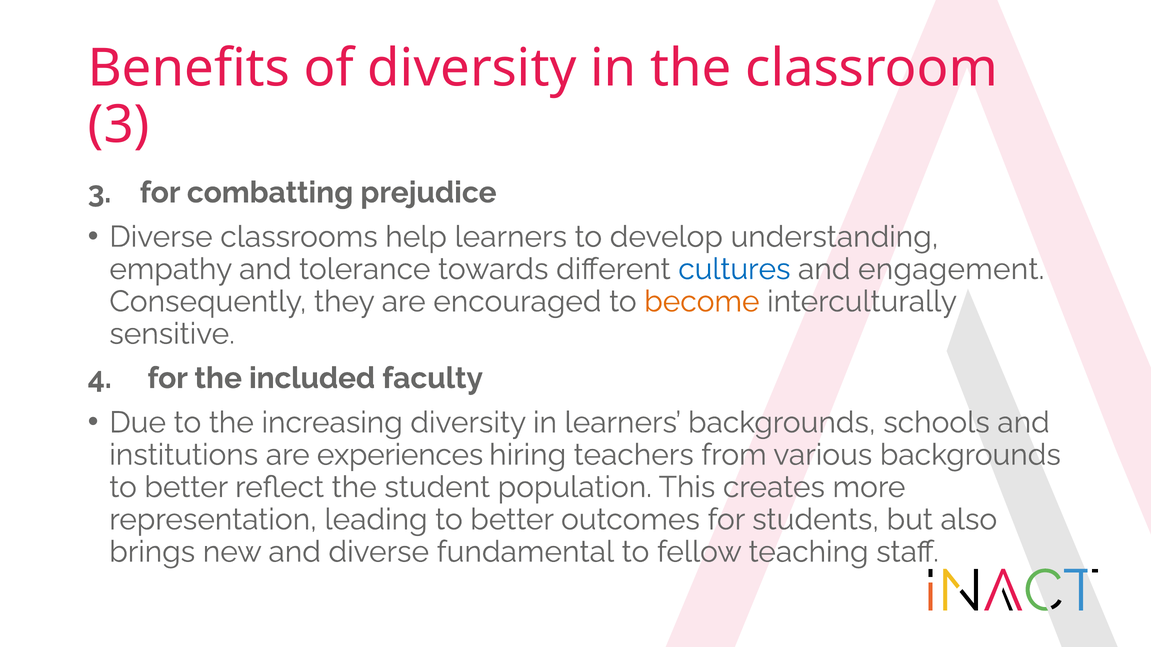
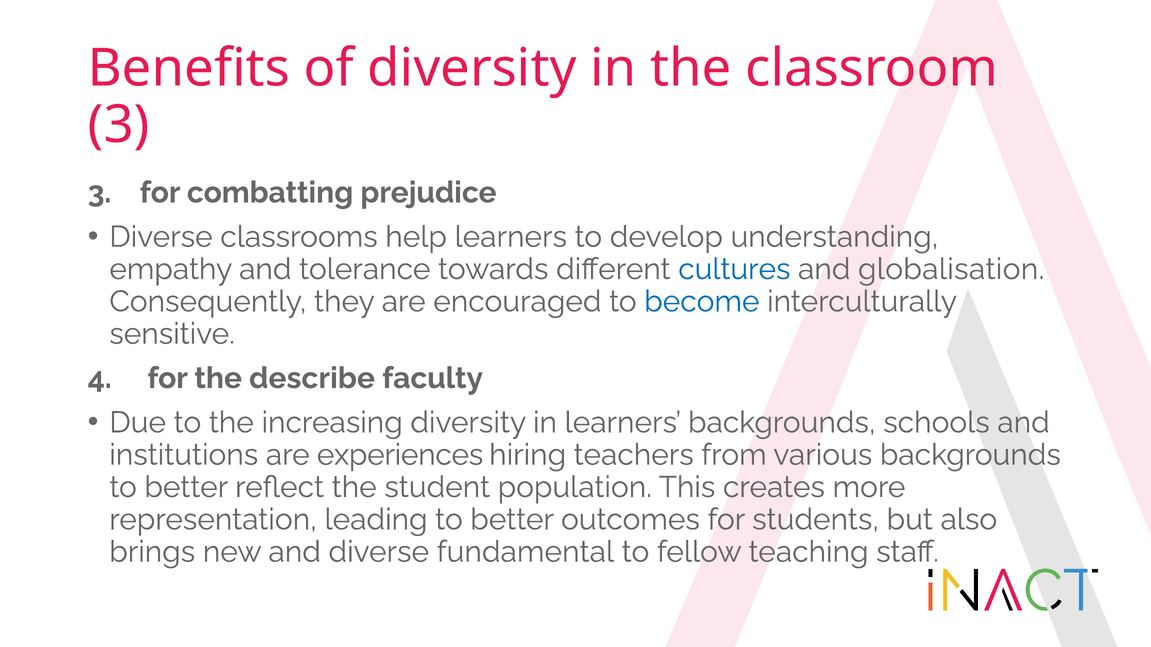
engagement: engagement -> globalisation (951, 269)
become colour: orange -> blue (702, 302)
included: included -> describe (312, 378)
